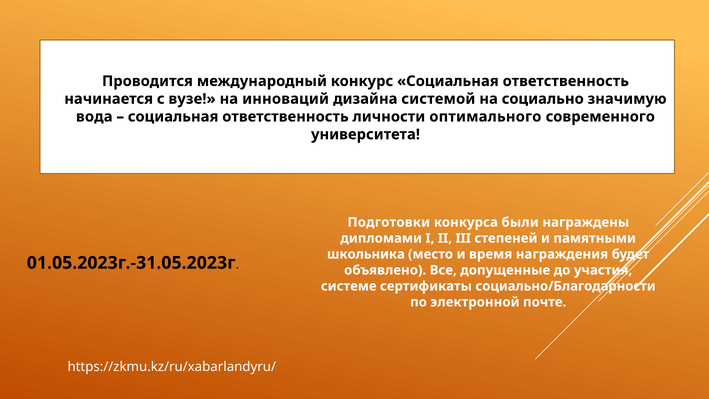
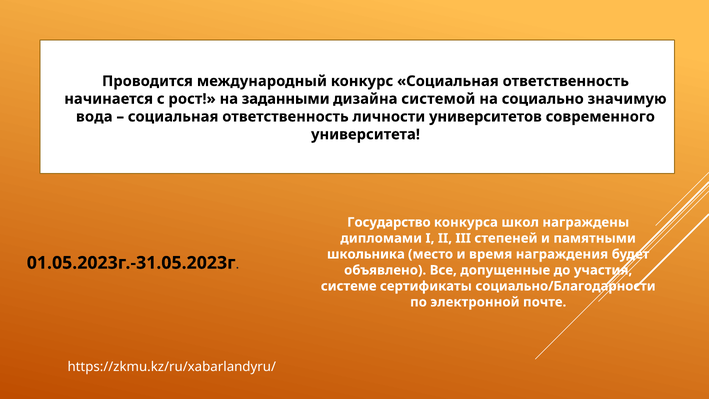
вузе: вузе -> рост (192, 99)
инноваций: инноваций -> заданными (286, 99)
оптимального: оптимального -> университетов (485, 117)
Подготовки: Подготовки -> Государство (389, 222)
были: были -> школ (520, 222)
